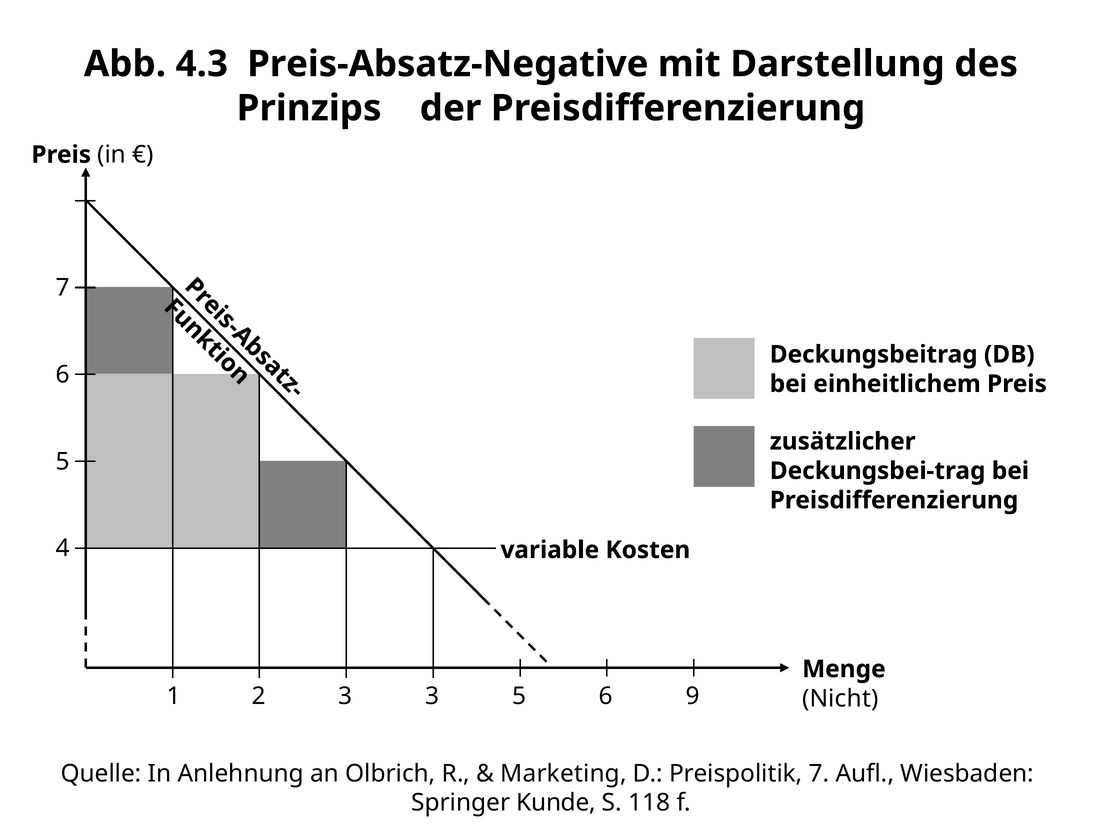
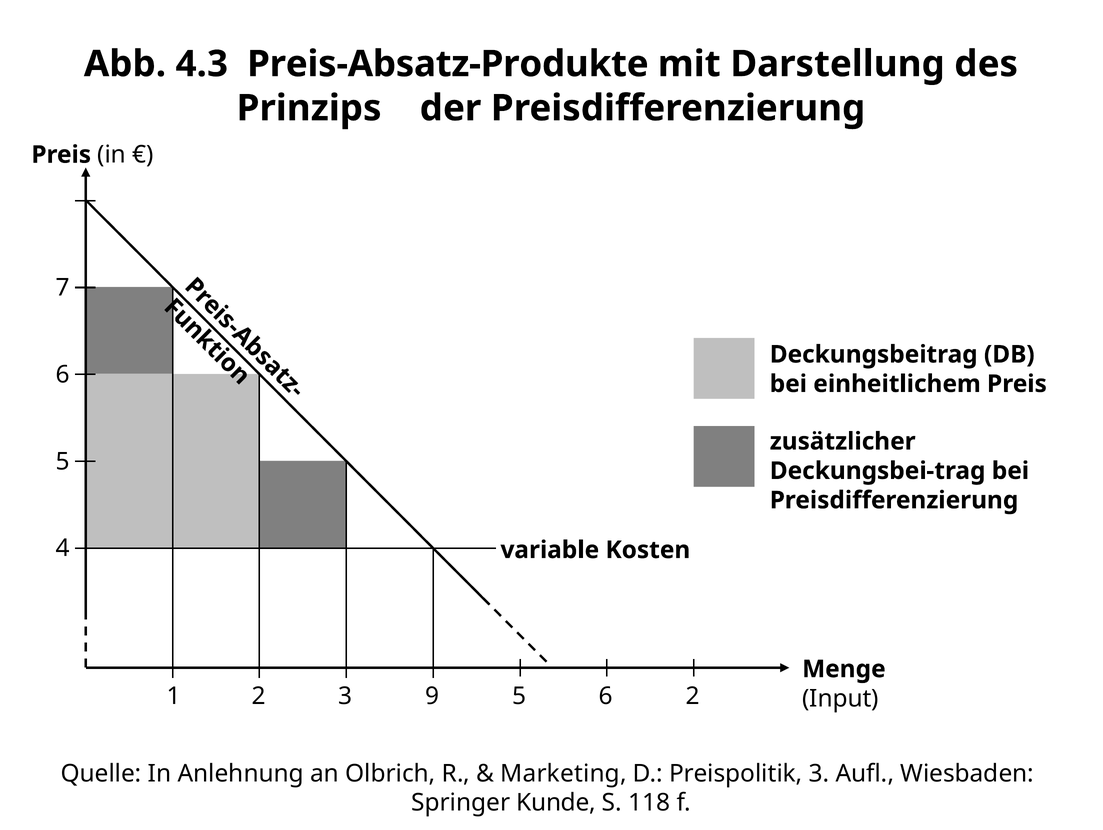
Preis-Absatz-Negative: Preis-Absatz-Negative -> Preis-Absatz-Produkte (448, 64)
3 3: 3 -> 9 (432, 696)
6 9: 9 -> 2 (693, 696)
Nicht: Nicht -> Input (840, 698)
Preispolitik 7: 7 -> 3 (819, 773)
